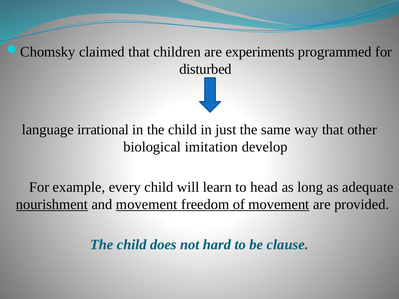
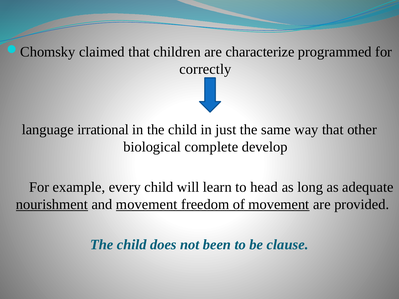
experiments: experiments -> characterize (260, 52)
disturbed: disturbed -> correctly (205, 69)
imitation: imitation -> complete (211, 147)
hard: hard -> been (217, 245)
